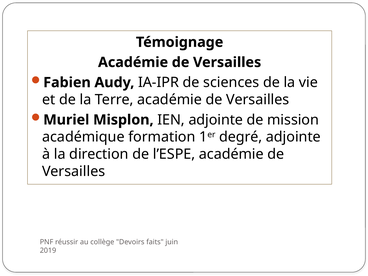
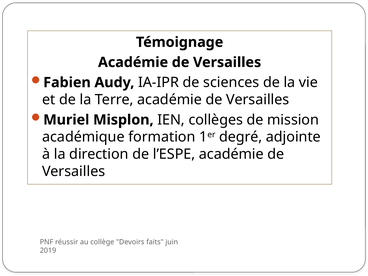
IEN adjointe: adjointe -> collèges (216, 120)
